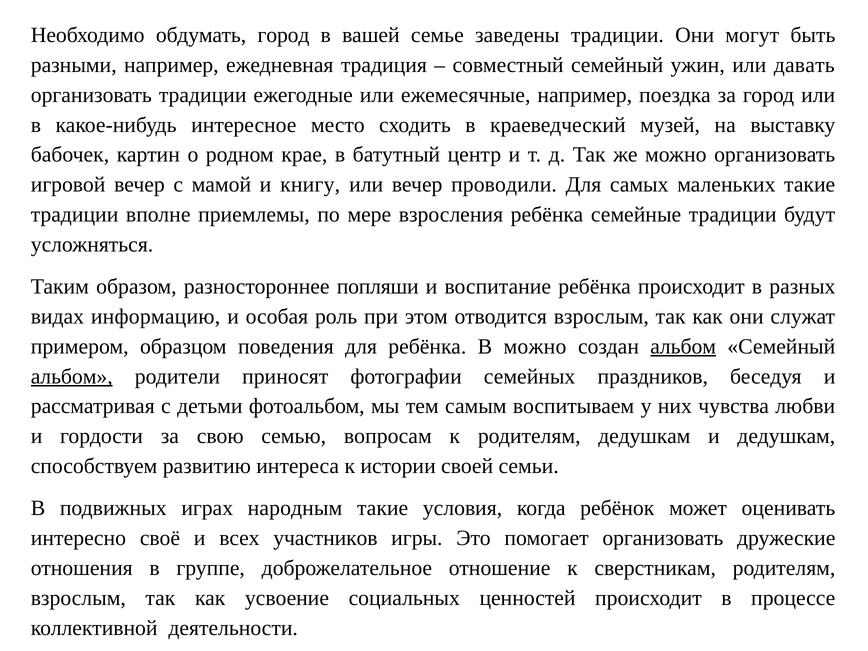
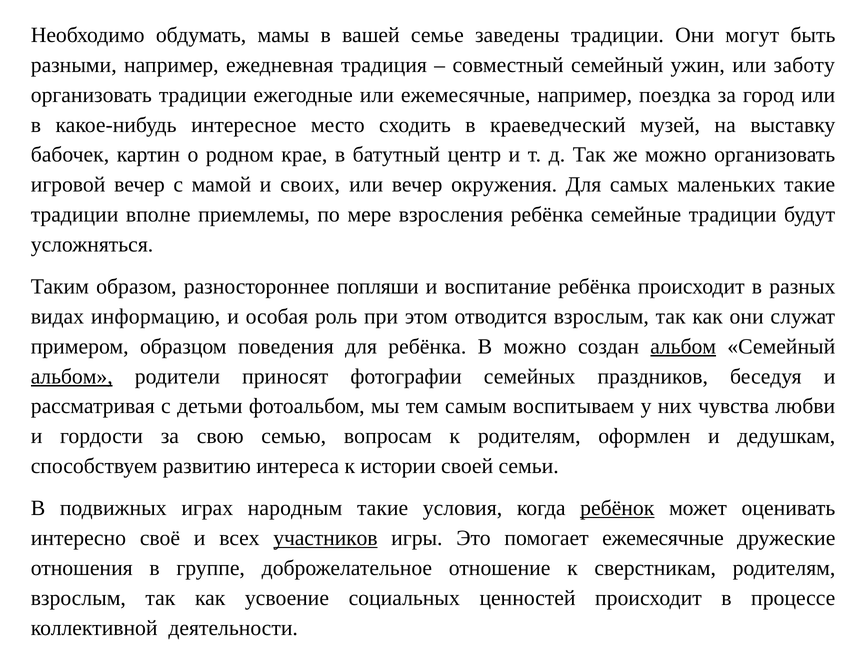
обдумать город: город -> мамы (283, 35)
давать: давать -> заботу (804, 65)
книгу: книгу -> своих (310, 185)
проводили: проводили -> окружения (504, 185)
родителям дедушкам: дедушкам -> оформлен (644, 436)
ребёнок underline: none -> present (617, 508)
участников underline: none -> present (325, 538)
помогает организовать: организовать -> ежемесячные (663, 538)
